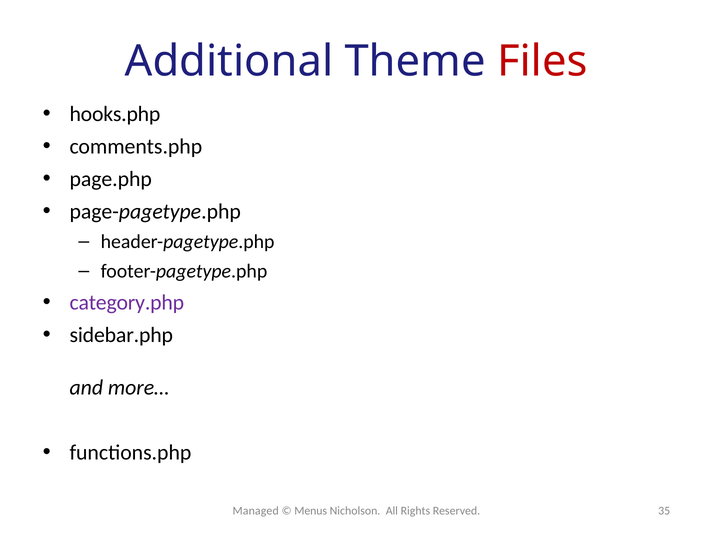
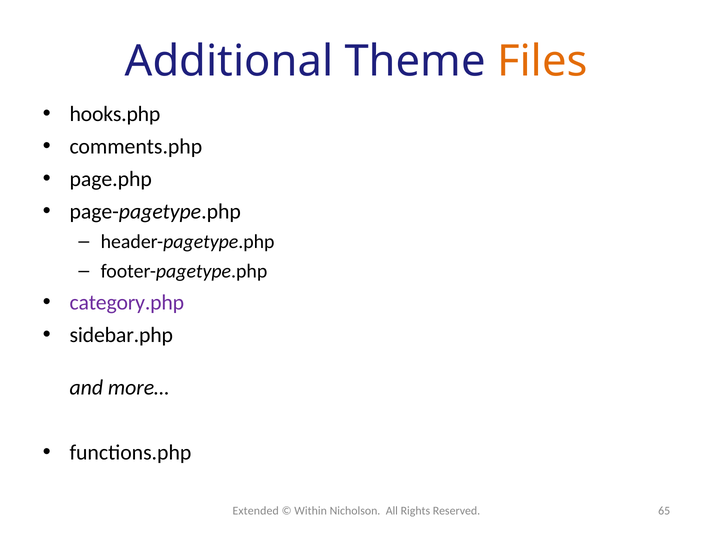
Files colour: red -> orange (542, 61)
Managed: Managed -> Extended (256, 511)
Menus: Menus -> Within (311, 511)
35: 35 -> 65 (664, 511)
